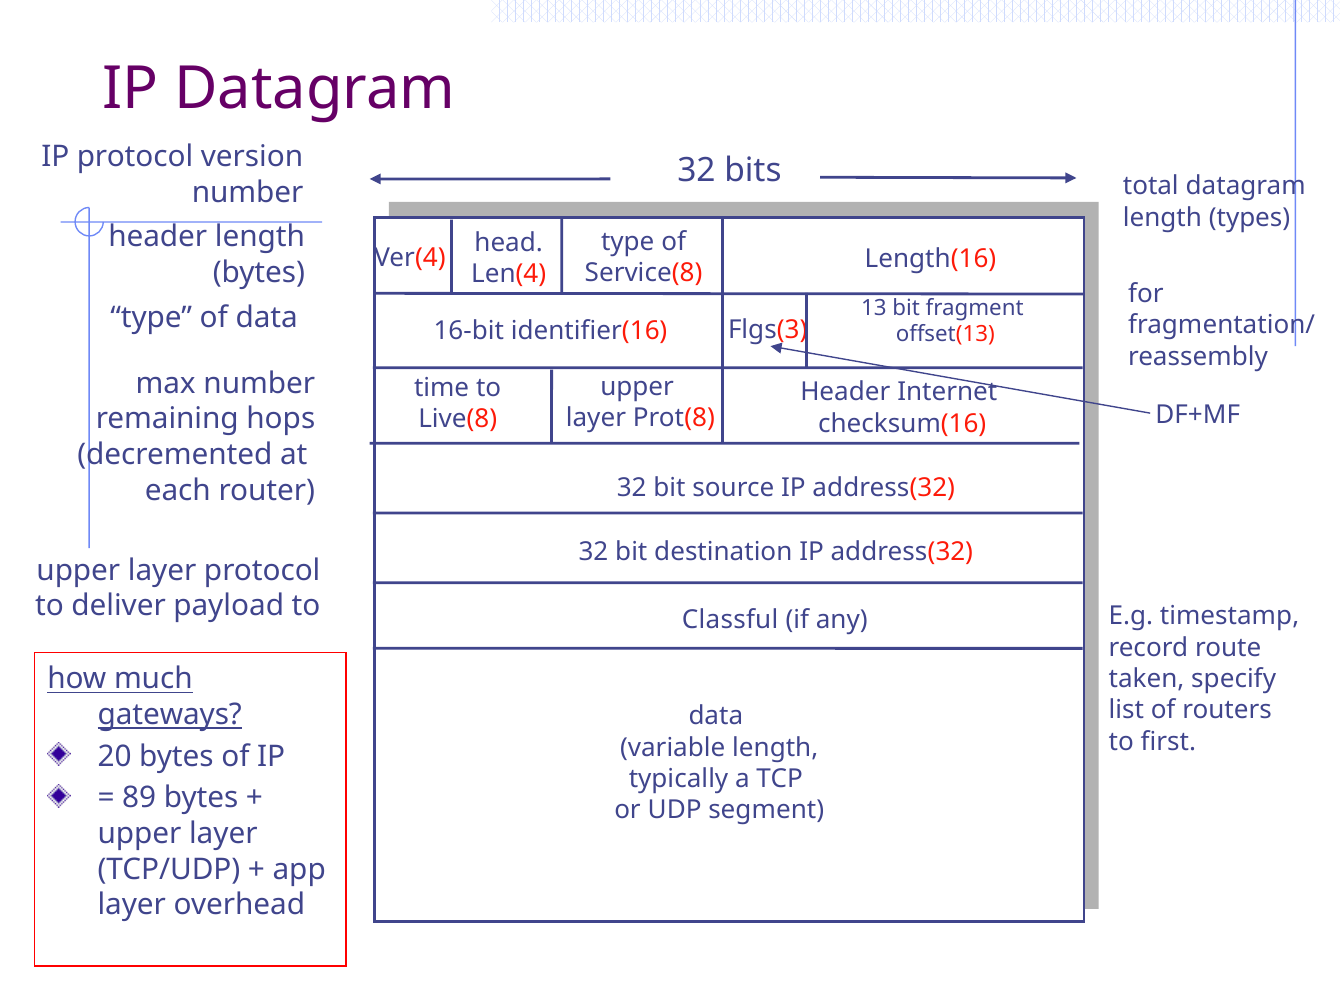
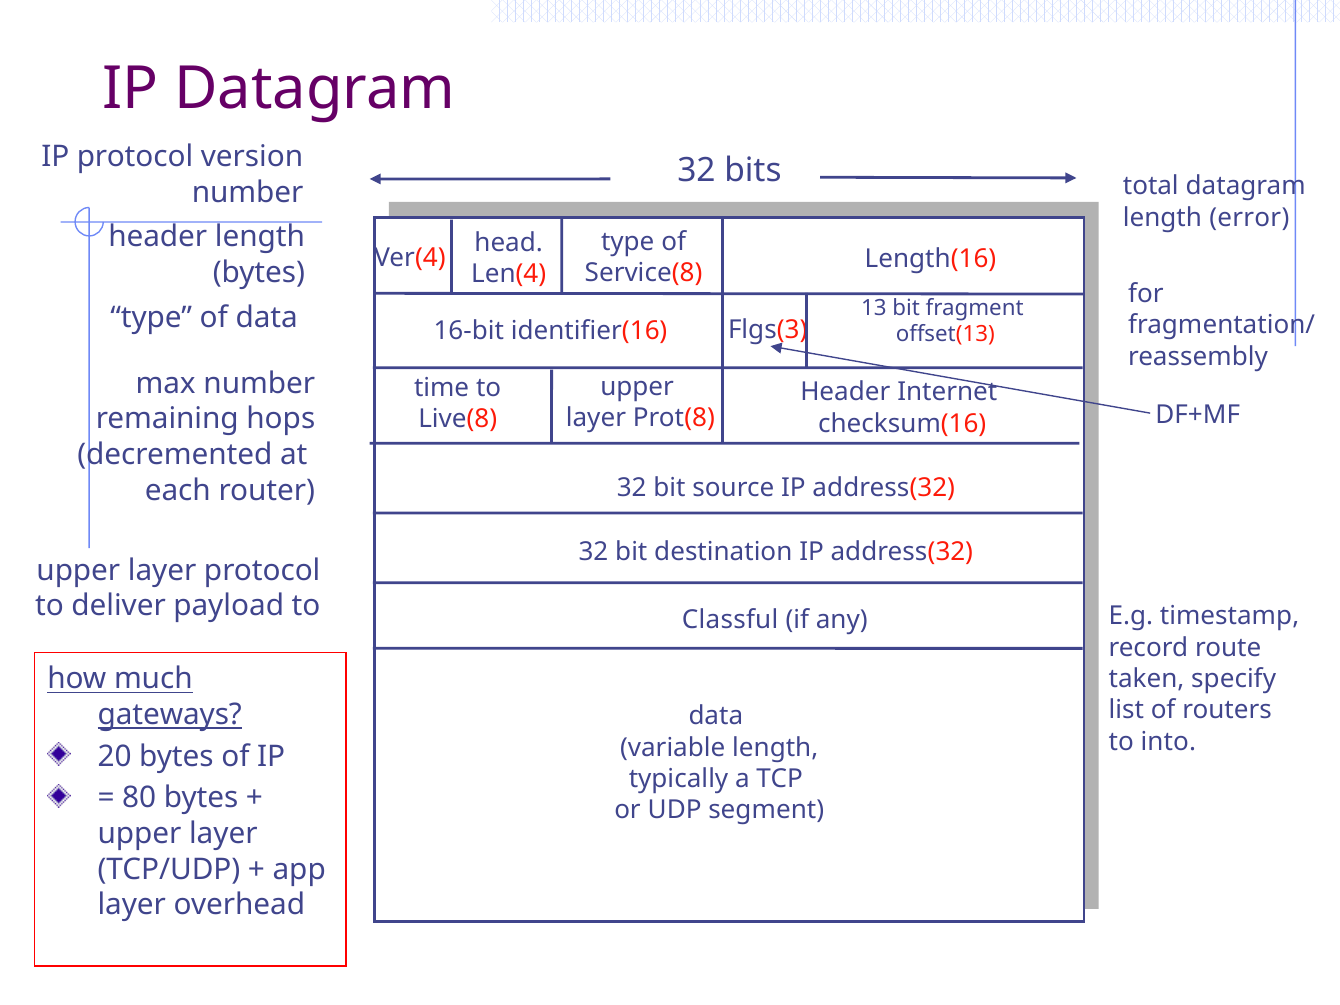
types: types -> error (1249, 218)
first: first -> into (1168, 741)
89: 89 -> 80 (139, 798)
